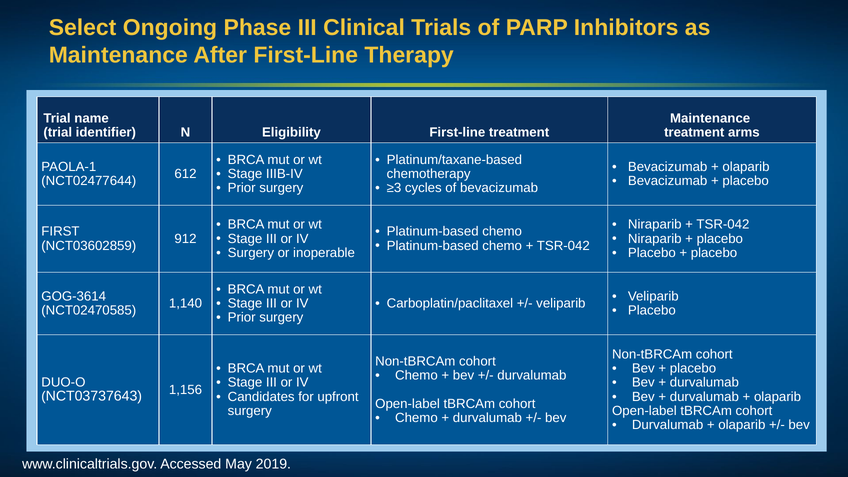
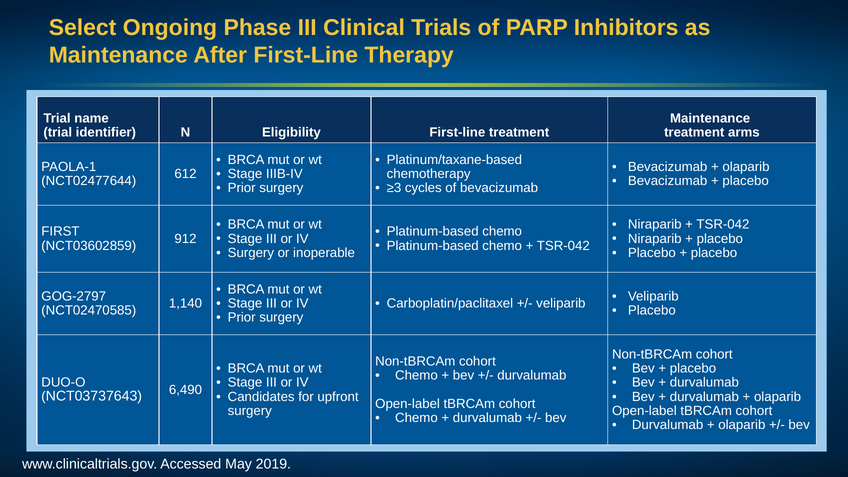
GOG-3614: GOG-3614 -> GOG-2797 (74, 296)
1,156: 1,156 -> 6,490 (186, 390)
